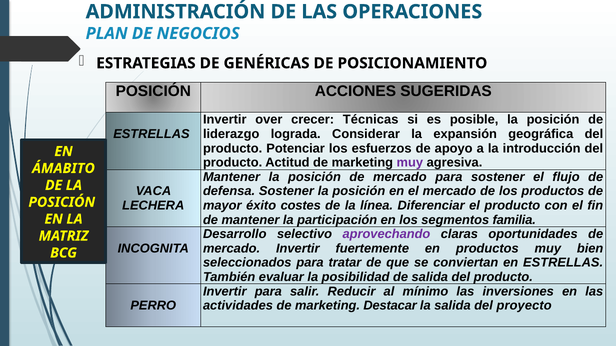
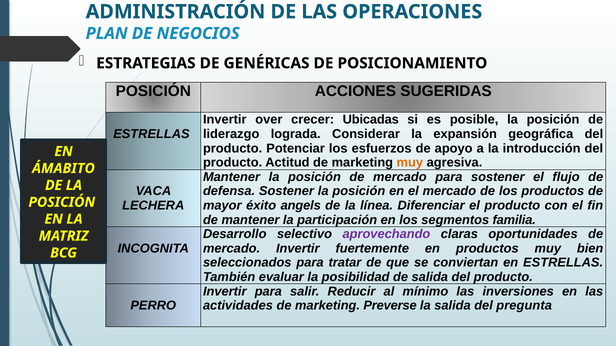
Técnicas: Técnicas -> Ubicadas (371, 120)
muy colour: purple -> orange (410, 163)
costes: costes -> angels (301, 206)
Destacar: Destacar -> Preverse (390, 306)
proyecto: proyecto -> pregunta (524, 306)
